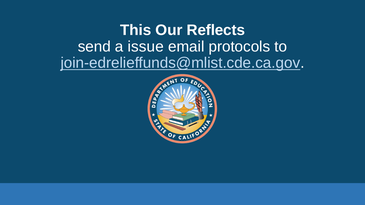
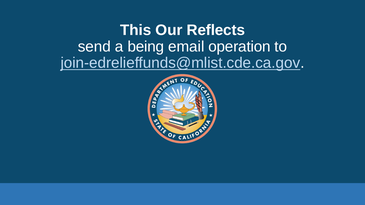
issue: issue -> being (146, 47)
protocols: protocols -> operation (239, 47)
